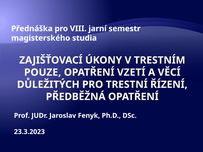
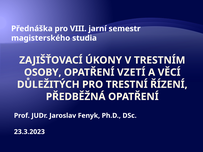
POUZE: POUZE -> OSOBY (43, 72)
